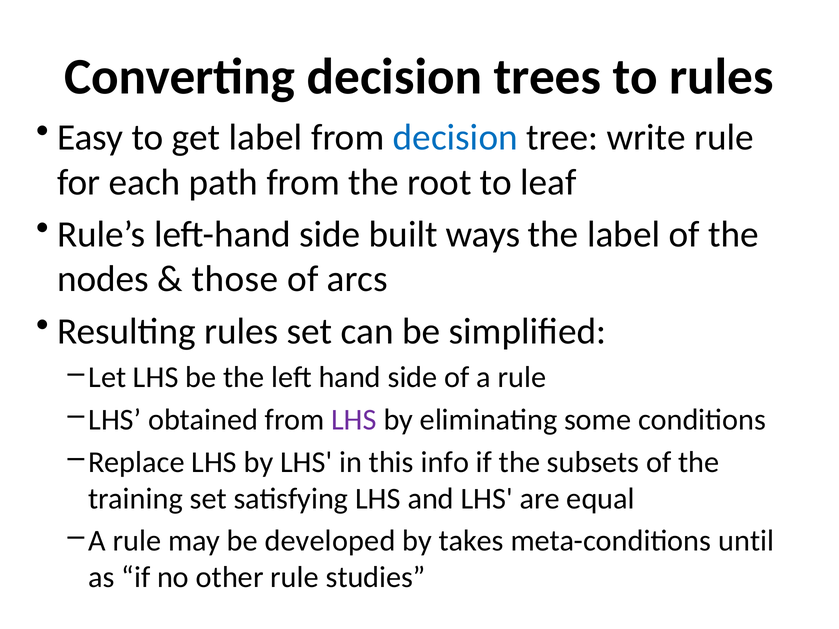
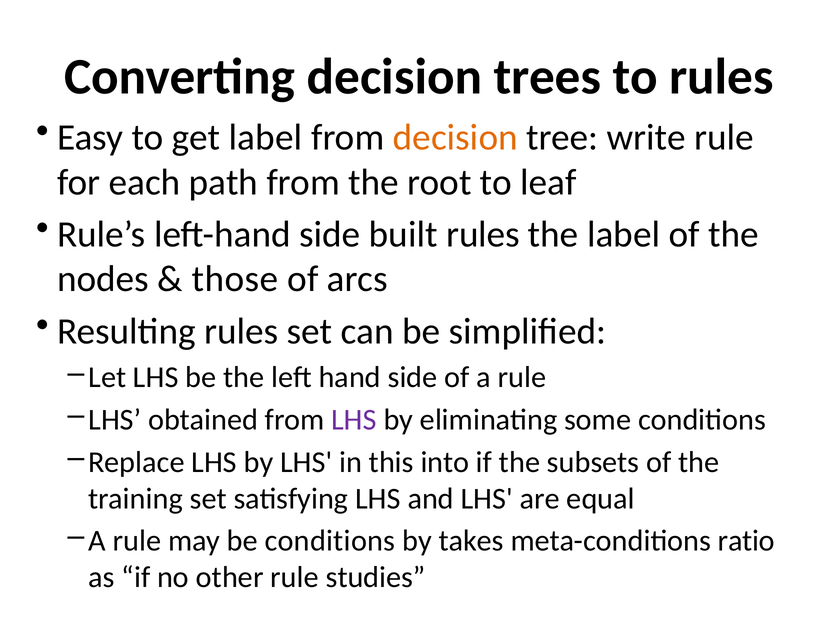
decision colour: blue -> orange (455, 138)
built ways: ways -> rules (483, 235)
info: info -> into (445, 462)
be developed: developed -> conditions (330, 541)
until: until -> ratio (746, 541)
